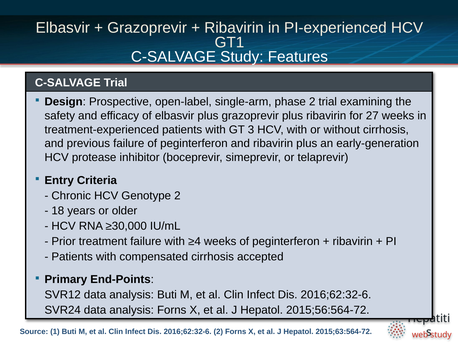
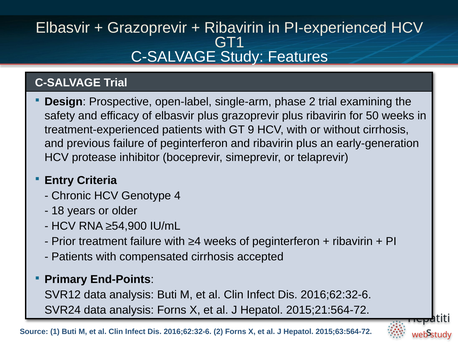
27: 27 -> 50 (372, 116)
3: 3 -> 9 (251, 130)
Genotype 2: 2 -> 4 (177, 196)
≥30,000: ≥30,000 -> ≥54,900 (126, 226)
2015;56:564-72: 2015;56:564-72 -> 2015;21:564-72 (328, 310)
